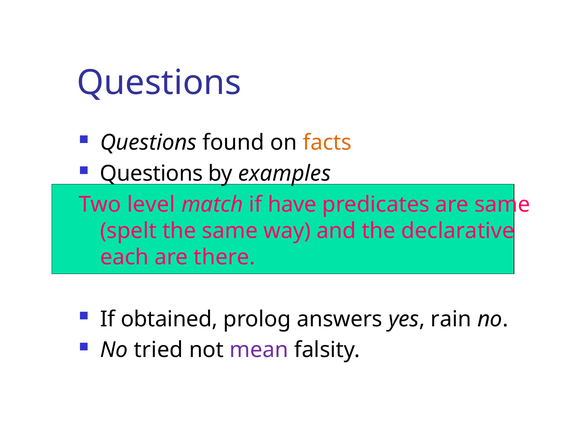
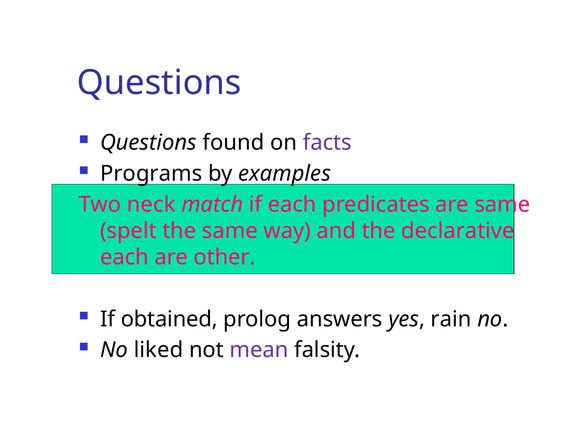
facts colour: orange -> purple (327, 142)
Questions: Questions -> Programs (151, 173)
level: level -> neck (151, 204)
if have: have -> each (292, 204)
there: there -> other (225, 257)
tried: tried -> liked (158, 350)
